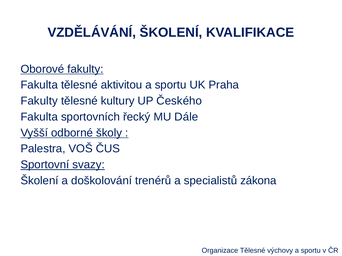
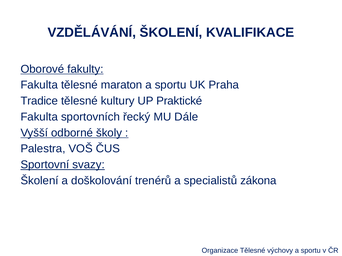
aktivitou: aktivitou -> maraton (122, 85)
Fakulty: Fakulty -> Tradice (39, 101)
Českého: Českého -> Praktické (179, 101)
